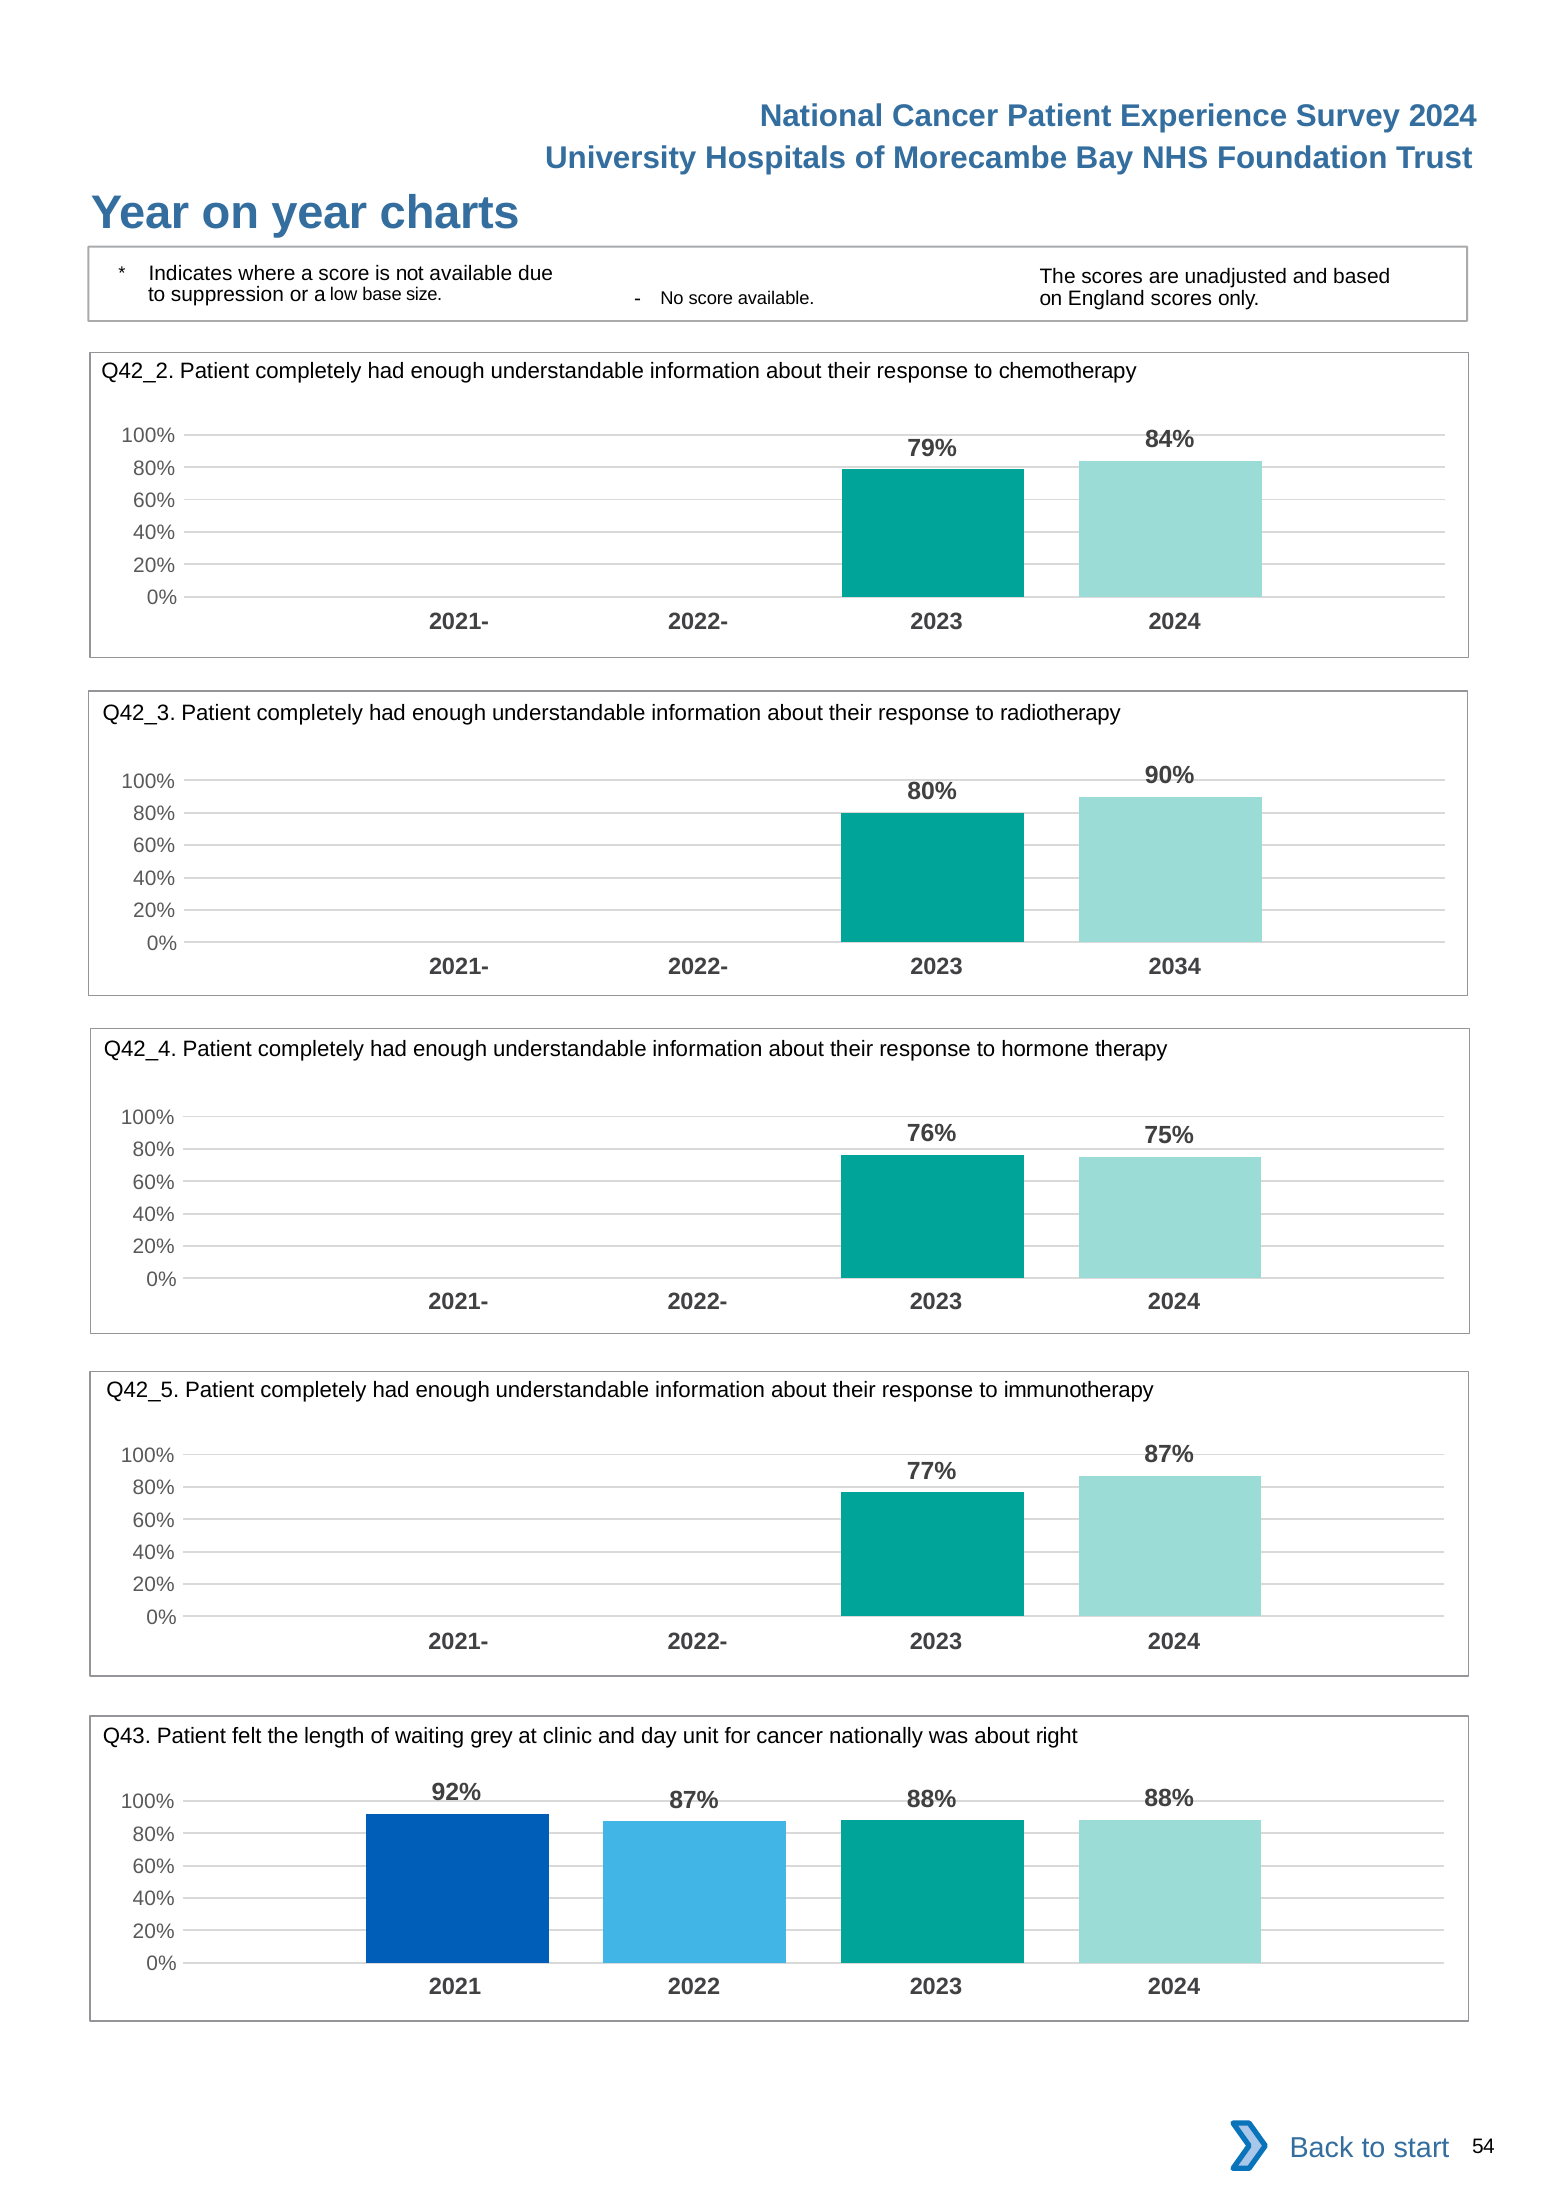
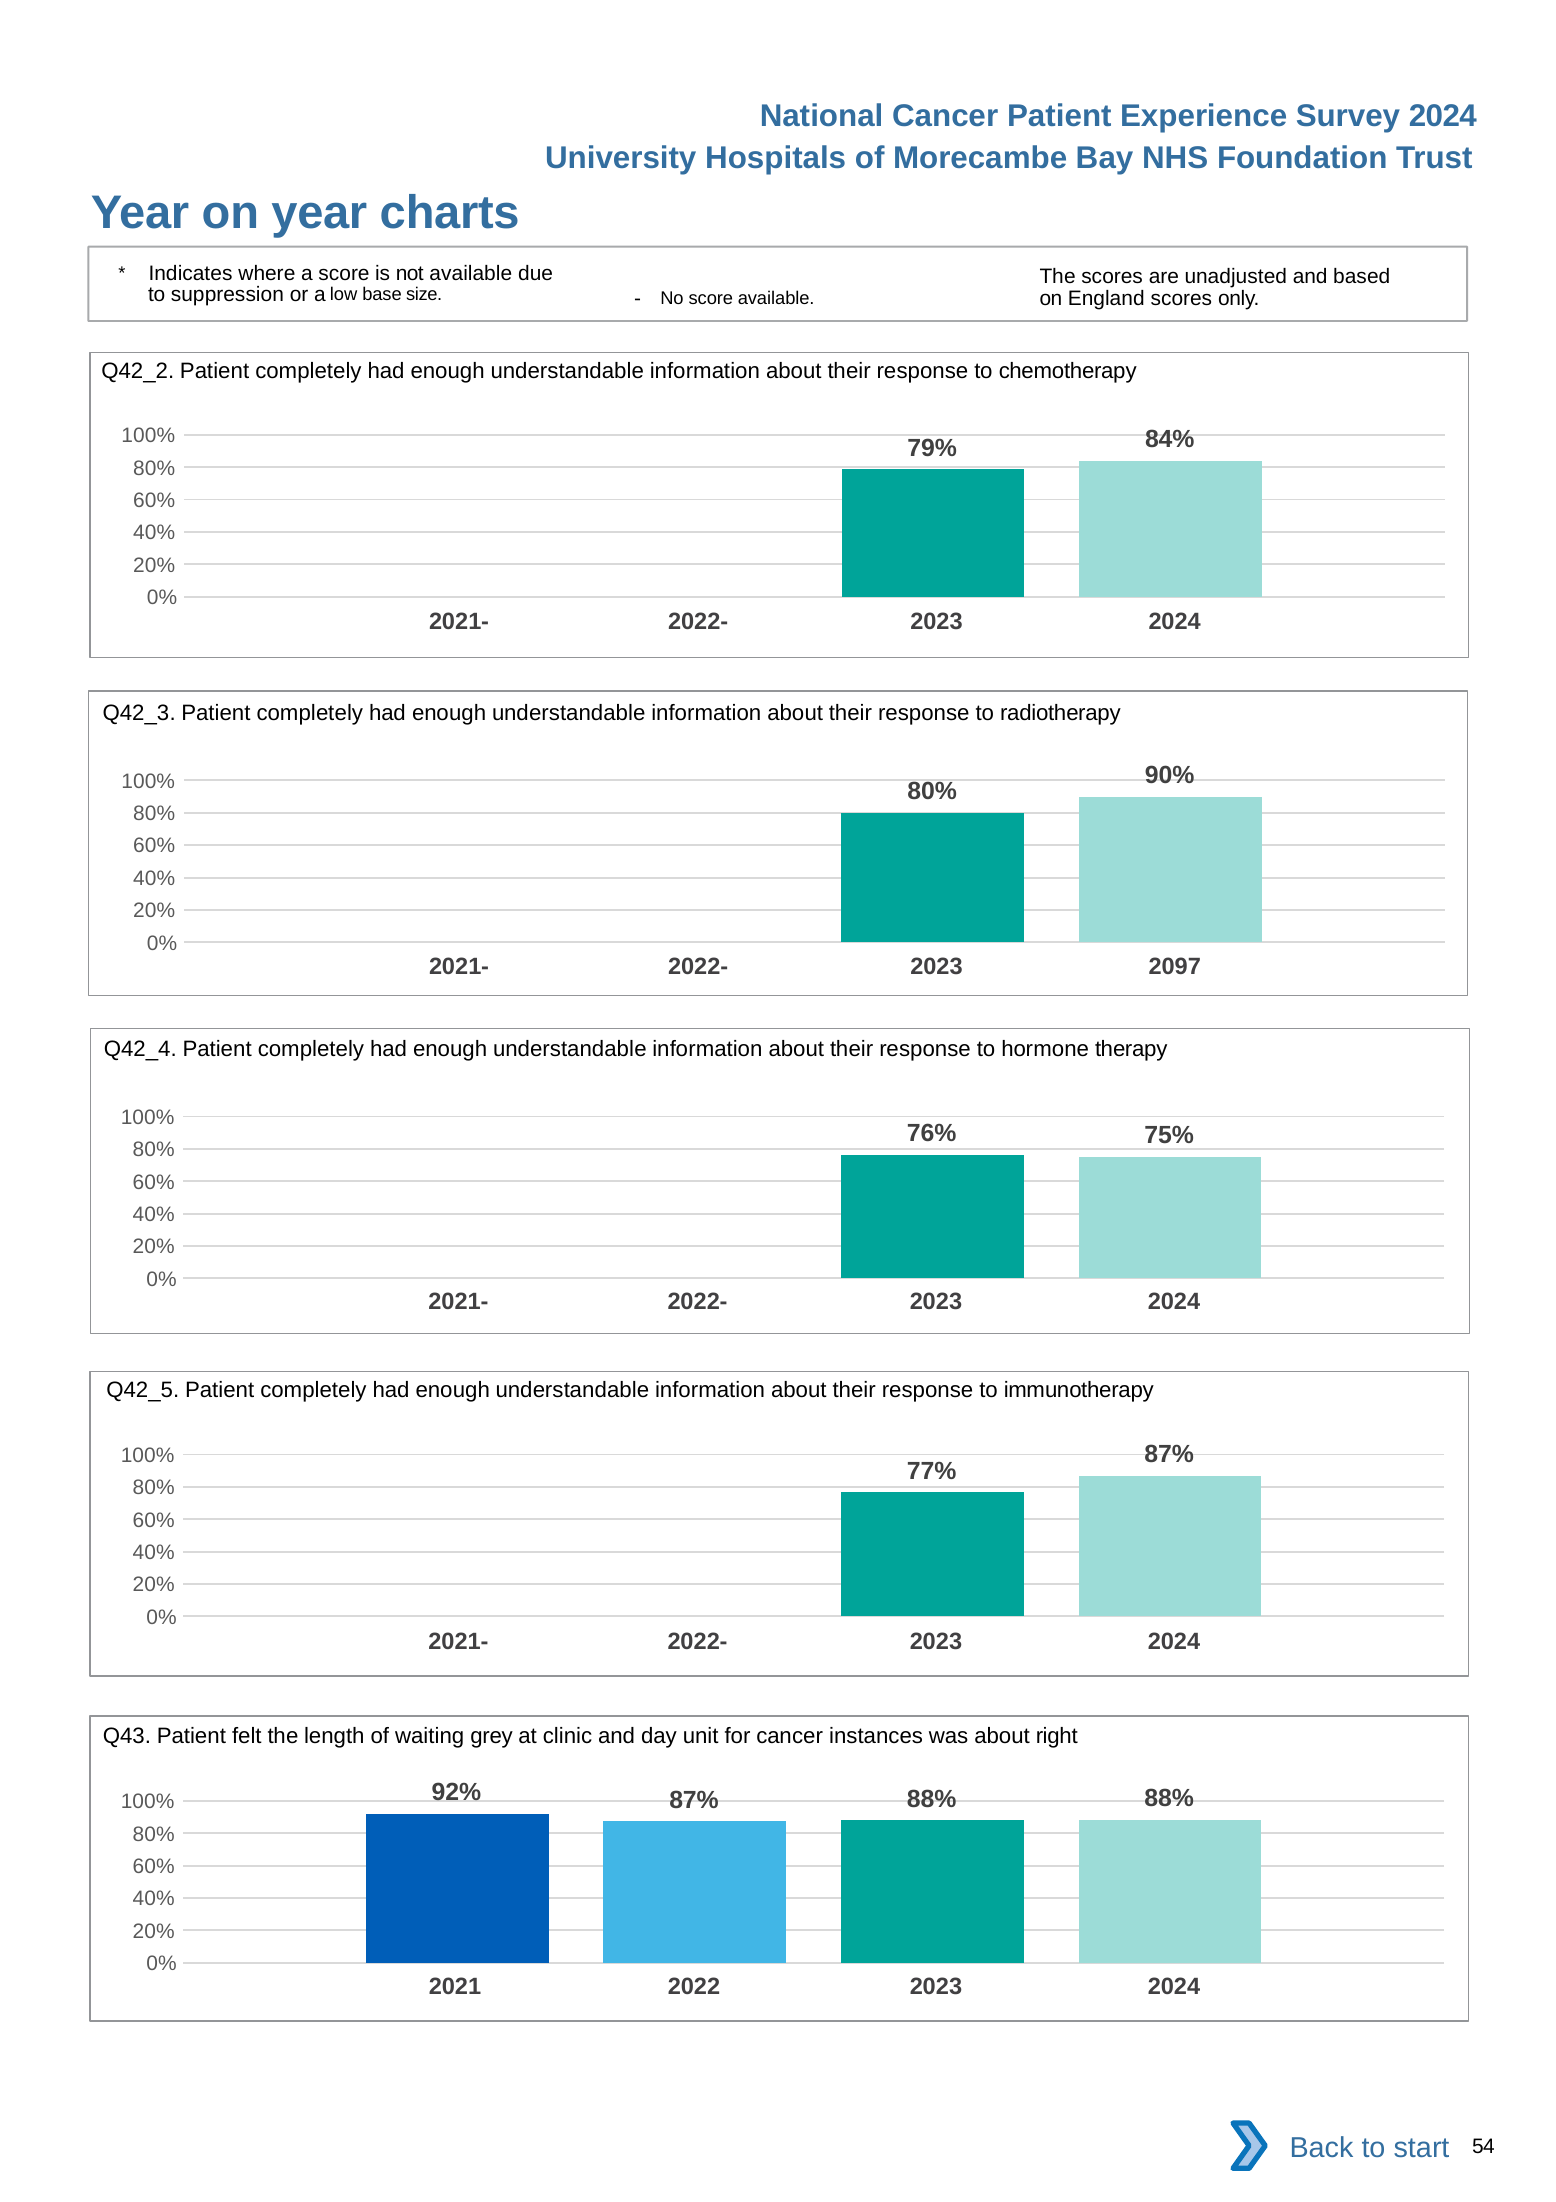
2034: 2034 -> 2097 (1175, 967)
nationally: nationally -> instances (876, 1736)
